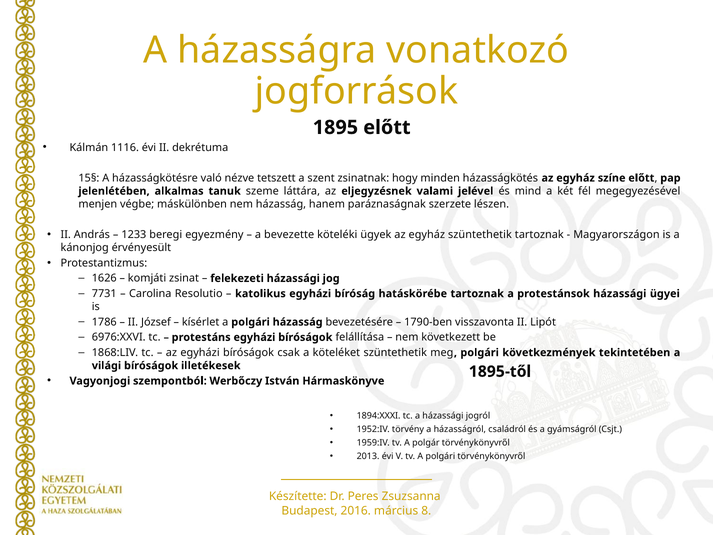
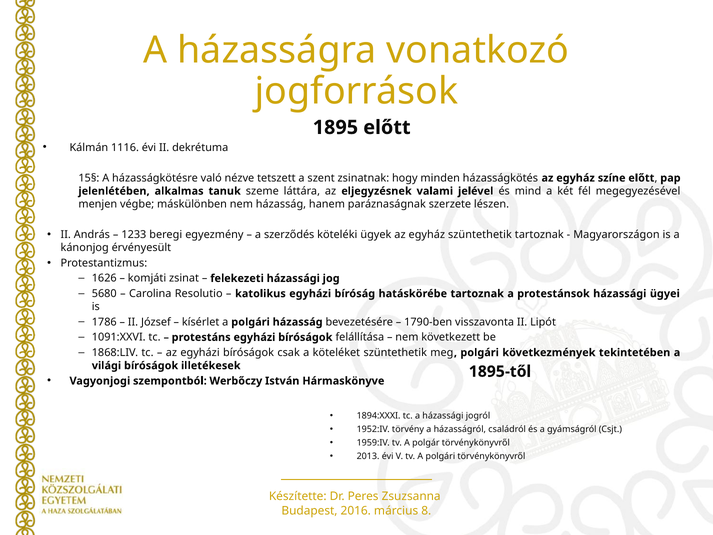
bevezette: bevezette -> szerződés (289, 235)
7731: 7731 -> 5680 (104, 294)
6976:XXVI: 6976:XXVI -> 1091:XXVI (119, 337)
